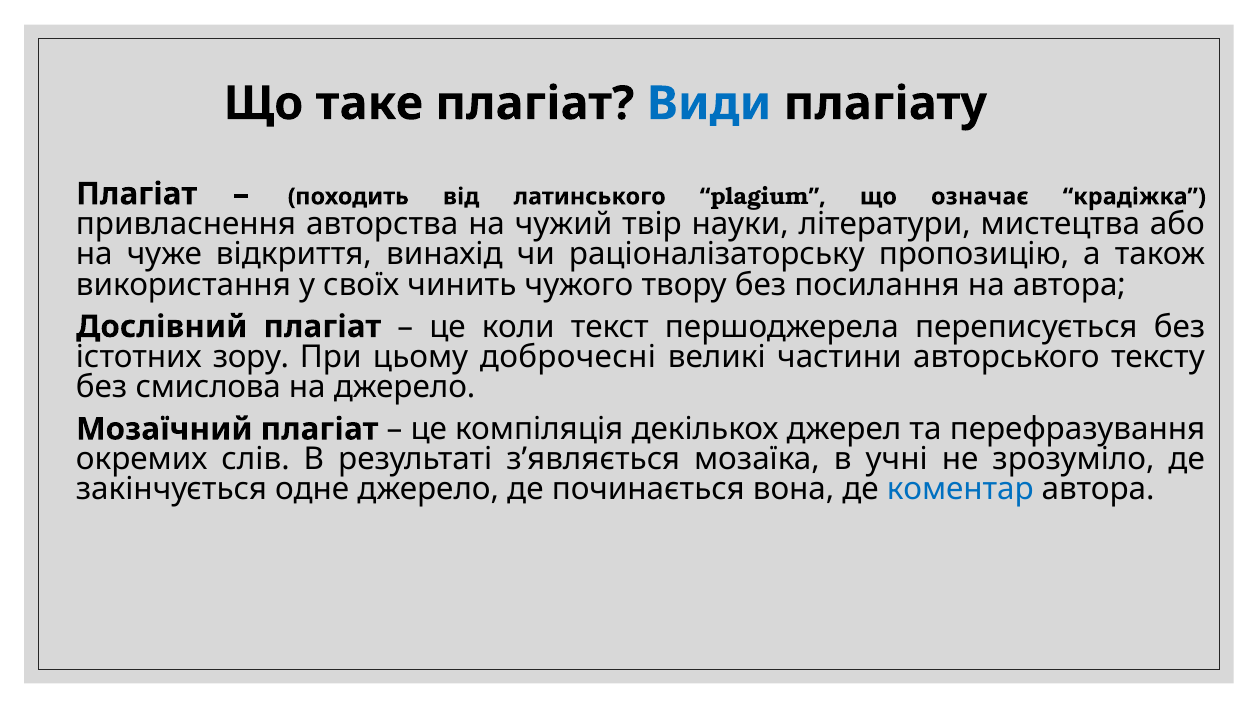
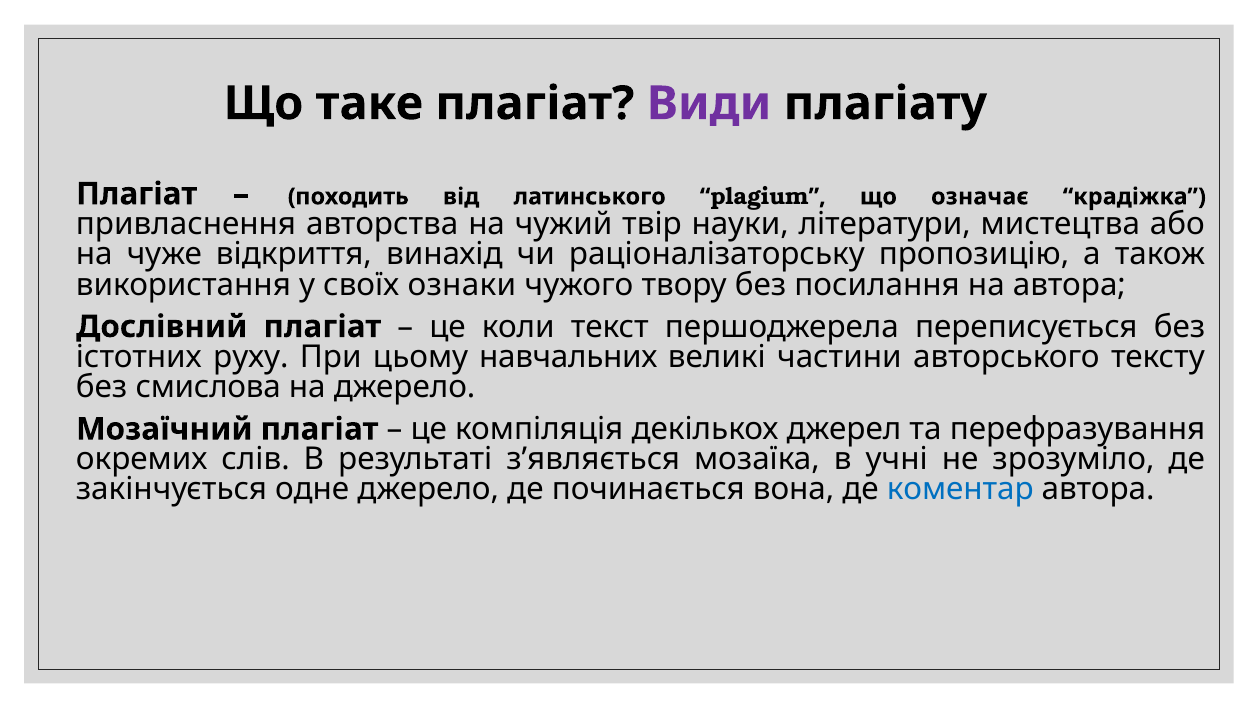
Види colour: blue -> purple (709, 104)
чинить: чинить -> ознаки (462, 285)
зору: зору -> руху (251, 357)
доброчесні: доброчесні -> навчальних (568, 357)
